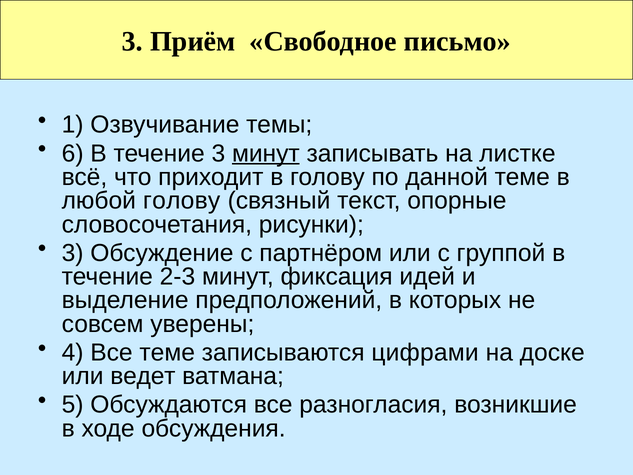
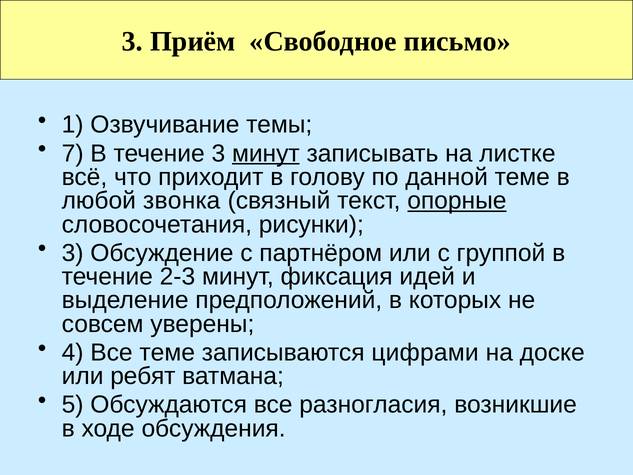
6: 6 -> 7 (73, 153)
любой голову: голову -> звонка (182, 201)
опорные underline: none -> present (457, 201)
ведет: ведет -> ребят (143, 376)
